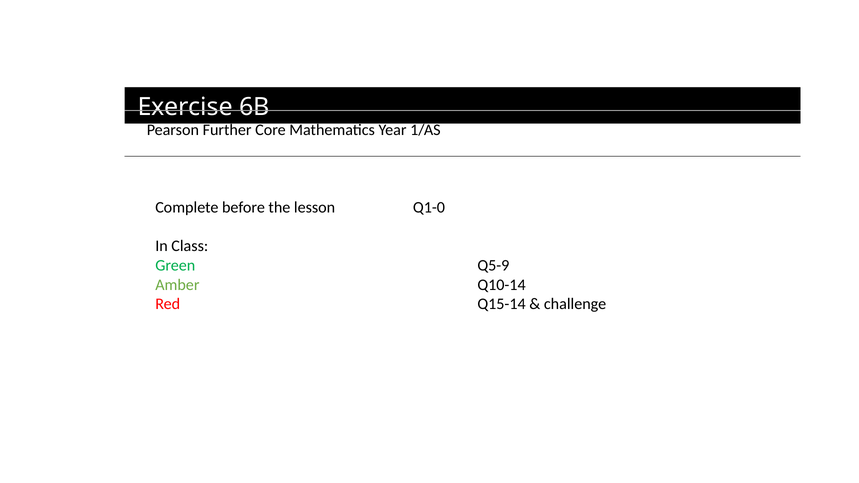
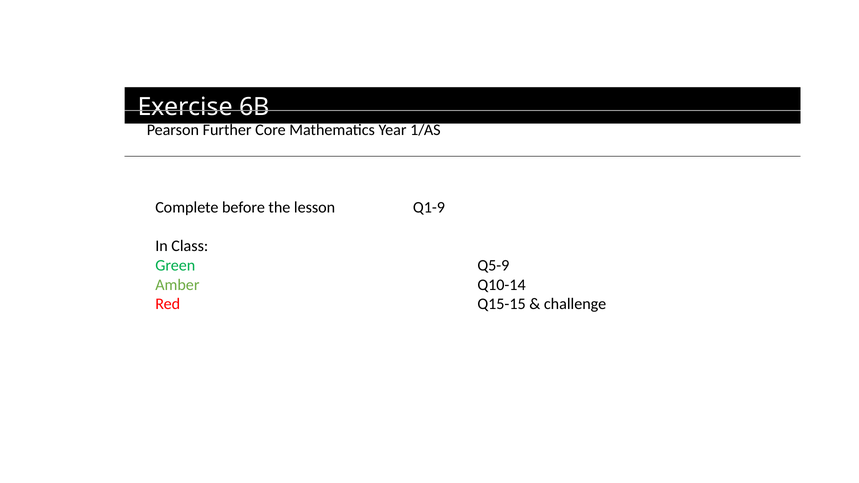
Q1-0: Q1-0 -> Q1-9 (429, 208)
Q15-14: Q15-14 -> Q15-15 (502, 304)
